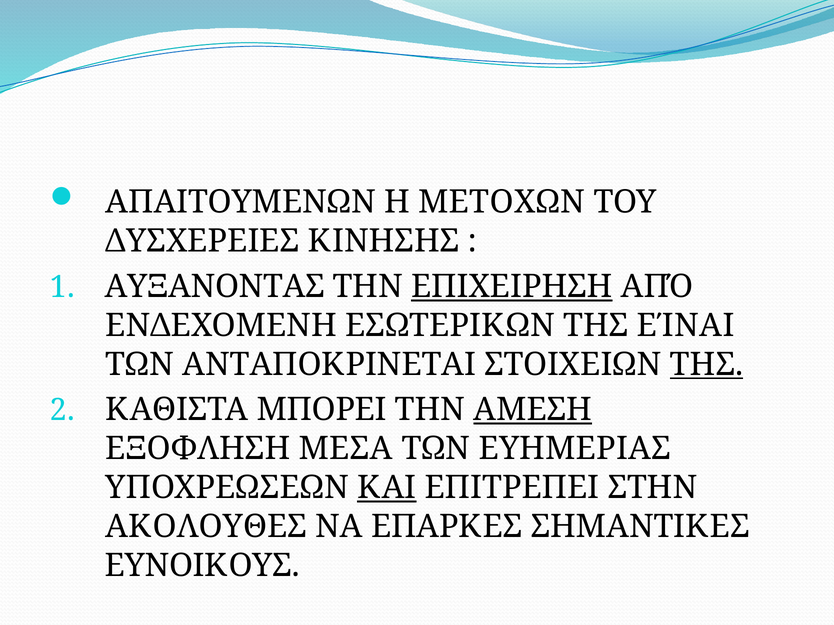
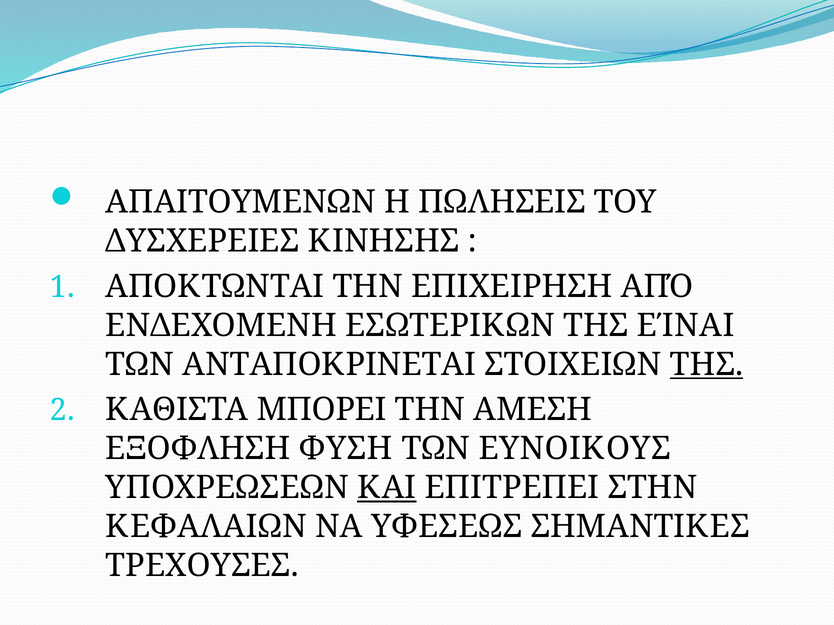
ΜΕΤΟΧΩΝ: ΜΕΤΟΧΩΝ -> ΠΩΛΗΣΕΙΣ (502, 202)
ΑΥΞΑΝΟΝΤΑΣ: ΑΥΞΑΝΟΝΤΑΣ -> ΑΠΟΚΤΩΝΤΑΙ (215, 287)
ΕΠΙΧΕΙΡΗΣΗ underline: present -> none (512, 287)
ΑΜΕΣΗ underline: present -> none (533, 410)
ΜΕΣΑ: ΜΕΣΑ -> ΦΥΣΗ (346, 449)
ΕΥΗΜΕΡΙΑΣ: ΕΥΗΜΕΡΙΑΣ -> ΕΥΝΟΙΚΟΥΣ (575, 449)
ΑΚΟΛΟΥΘΕΣ: ΑΚΟΛΟΥΘΕΣ -> ΚΕΦΑΛΑΙΩΝ (206, 527)
ΕΠΑΡΚΕΣ: ΕΠΑΡΚΕΣ -> ΥΦΕΣΕΩΣ (447, 527)
ΕΥΝΟΙΚΟΥΣ: ΕΥΝΟΙΚΟΥΣ -> ΤΡΕΧΟΥΣΕΣ (202, 566)
